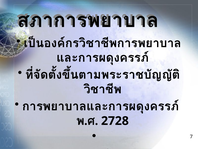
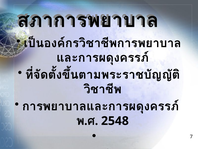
2728: 2728 -> 2548 (115, 121)
